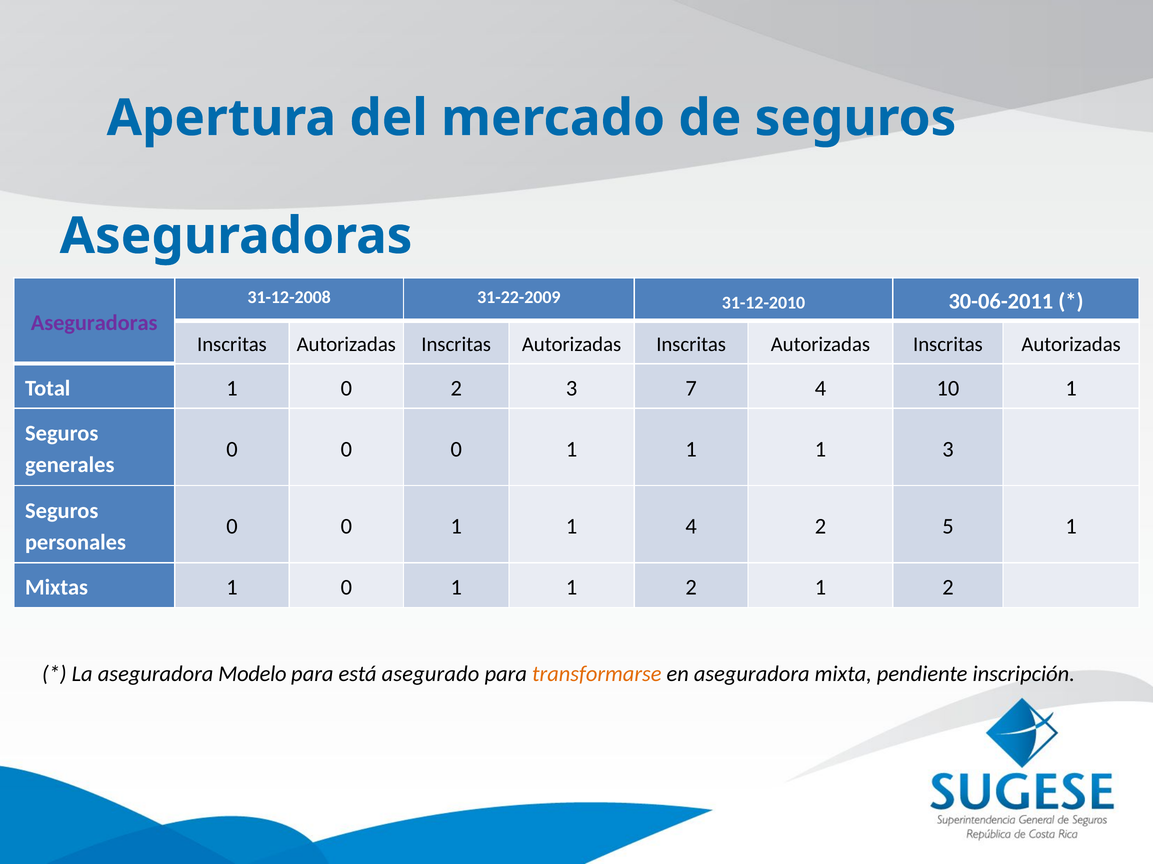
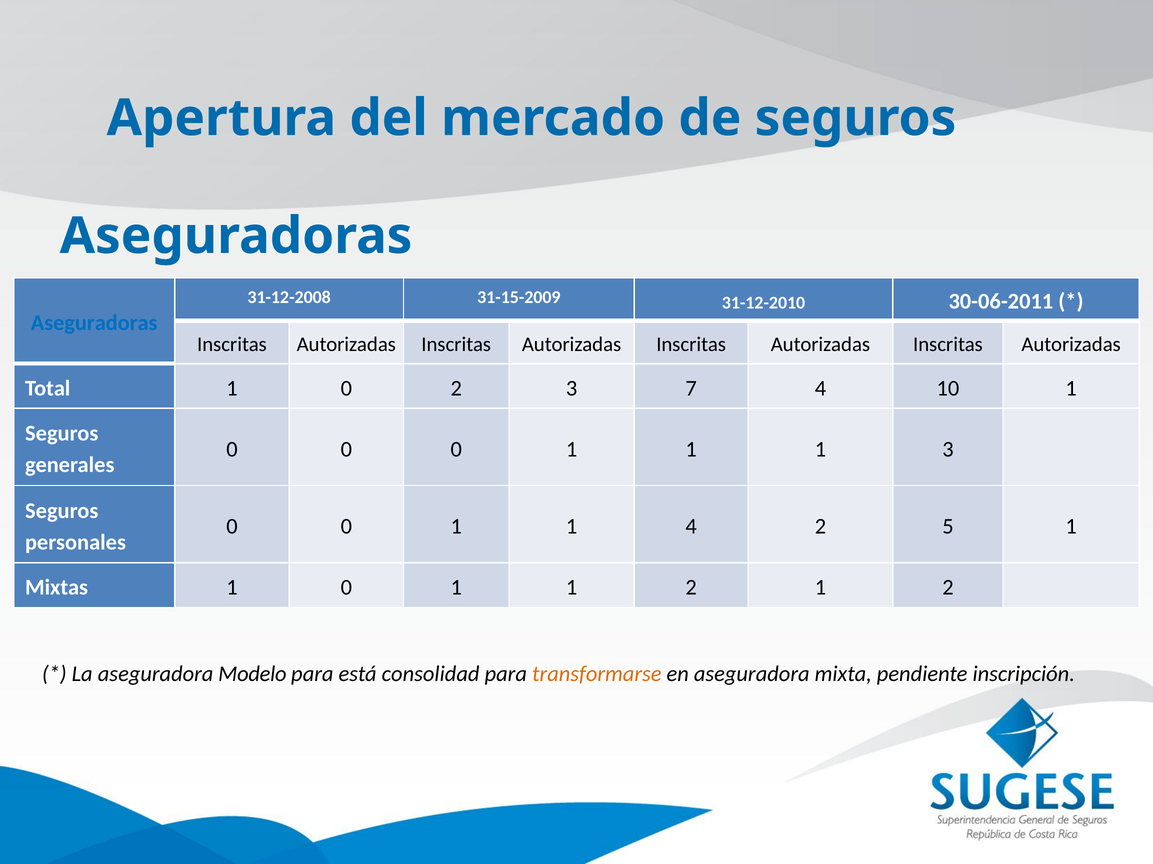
31-22-2009: 31-22-2009 -> 31-15-2009 (519, 298)
Aseguradoras colour: purple -> blue (94, 323)
asegurado: asegurado -> consolidad (431, 675)
